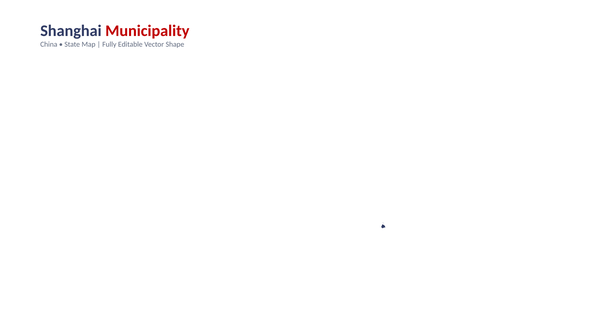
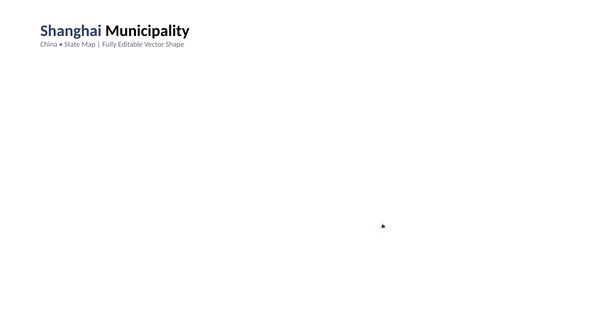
Municipality colour: red -> black (147, 31)
